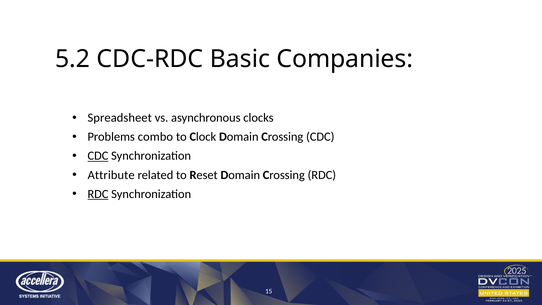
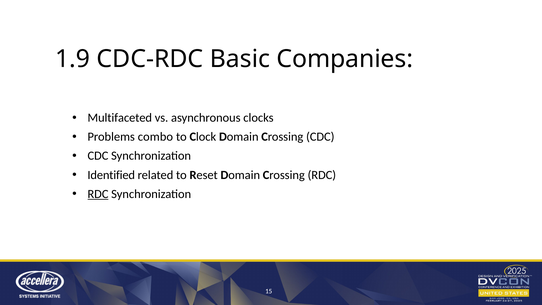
5.2: 5.2 -> 1.9 (73, 59)
Spreadsheet: Spreadsheet -> Multifaceted (120, 118)
CDC underline: present -> none (98, 156)
Attribute: Attribute -> Identified (111, 175)
